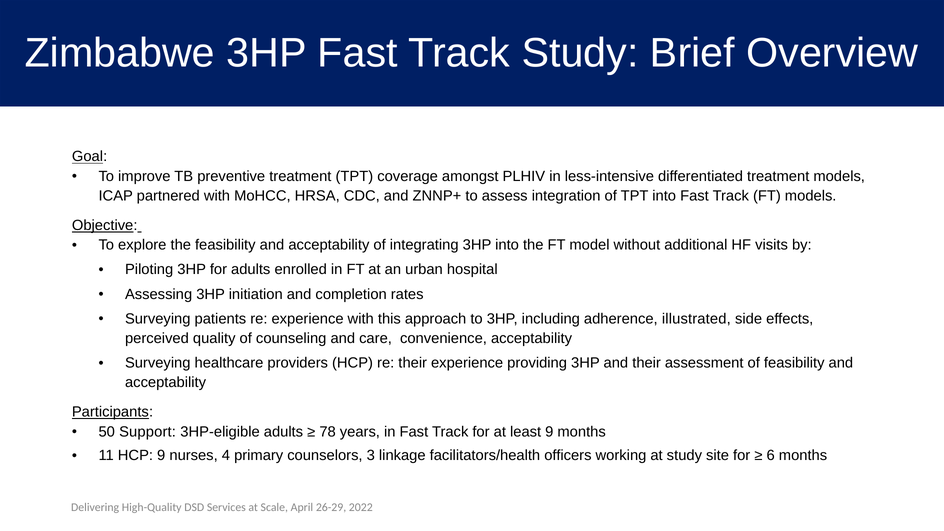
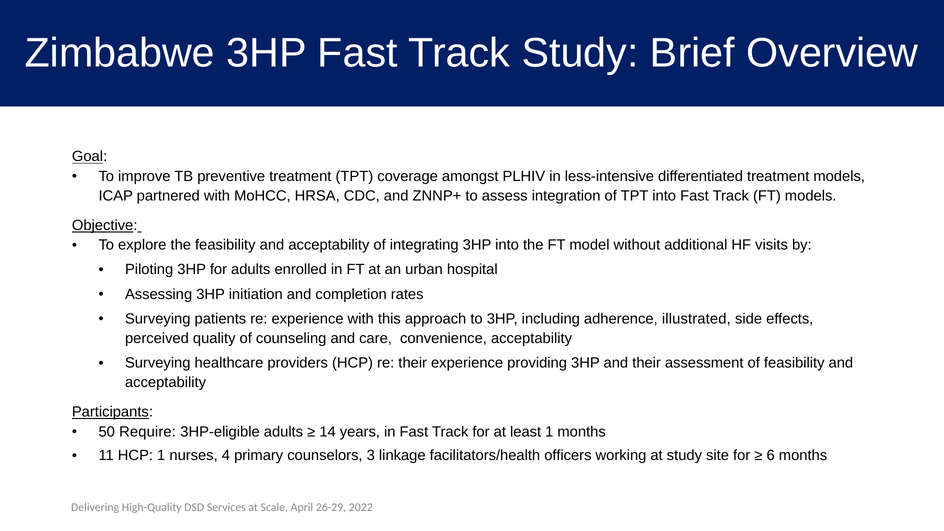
Support: Support -> Require (148, 432)
78: 78 -> 14 (328, 432)
least 9: 9 -> 1 (549, 432)
HCP 9: 9 -> 1 (161, 455)
